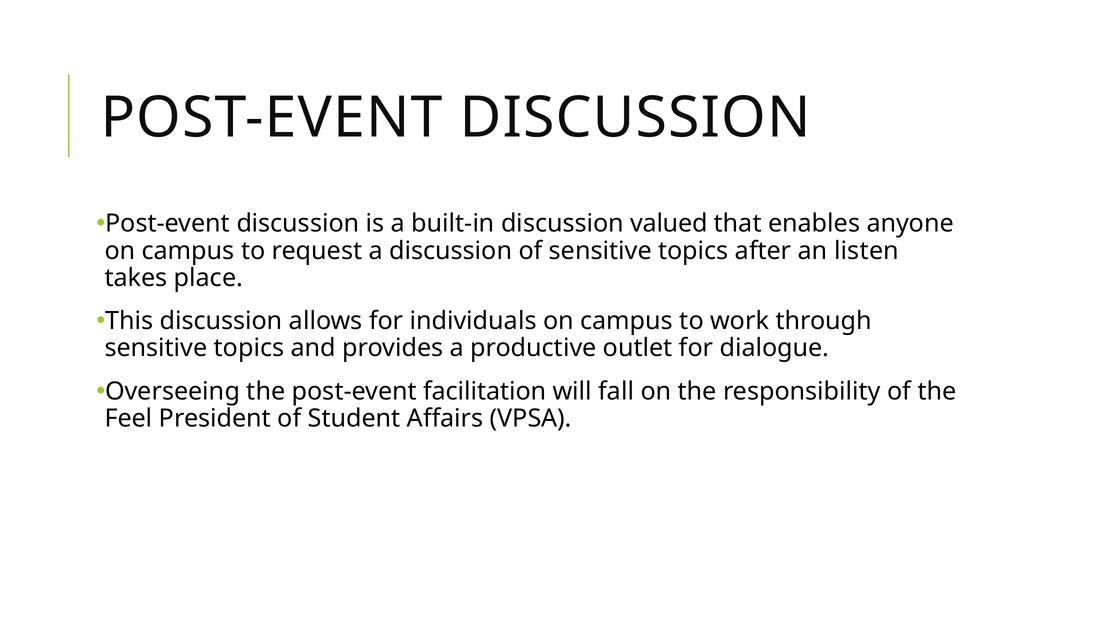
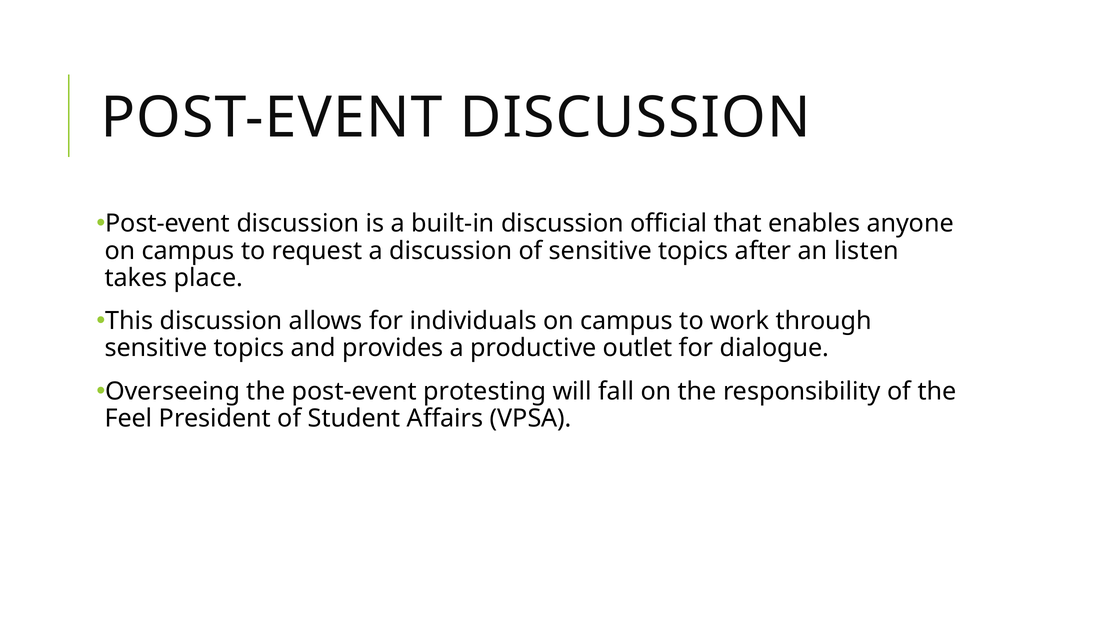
valued: valued -> official (669, 224)
facilitation: facilitation -> protesting (485, 391)
